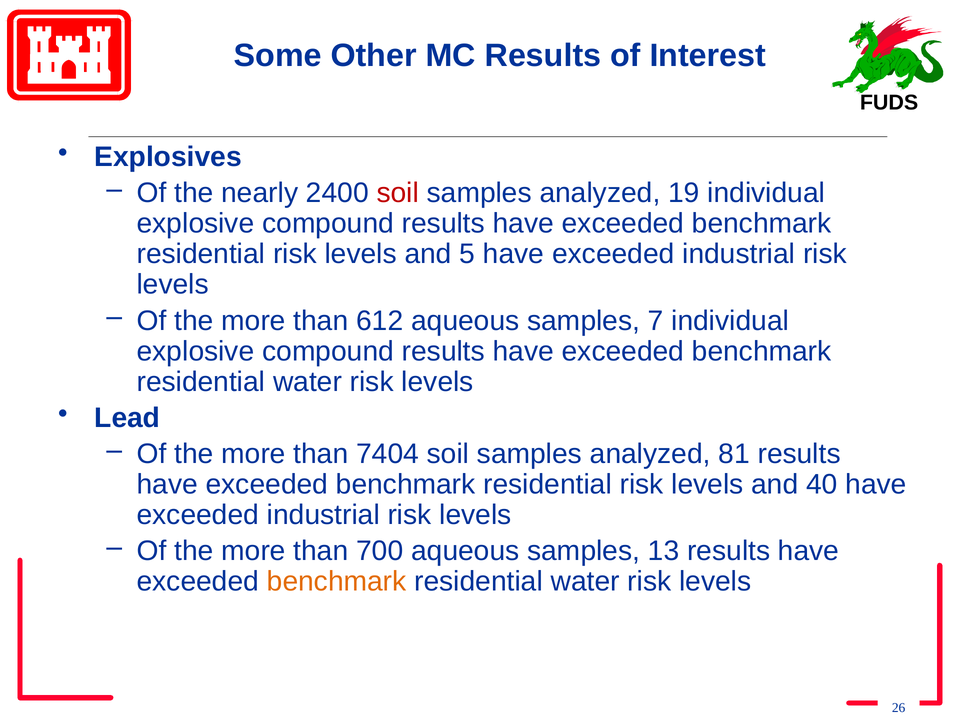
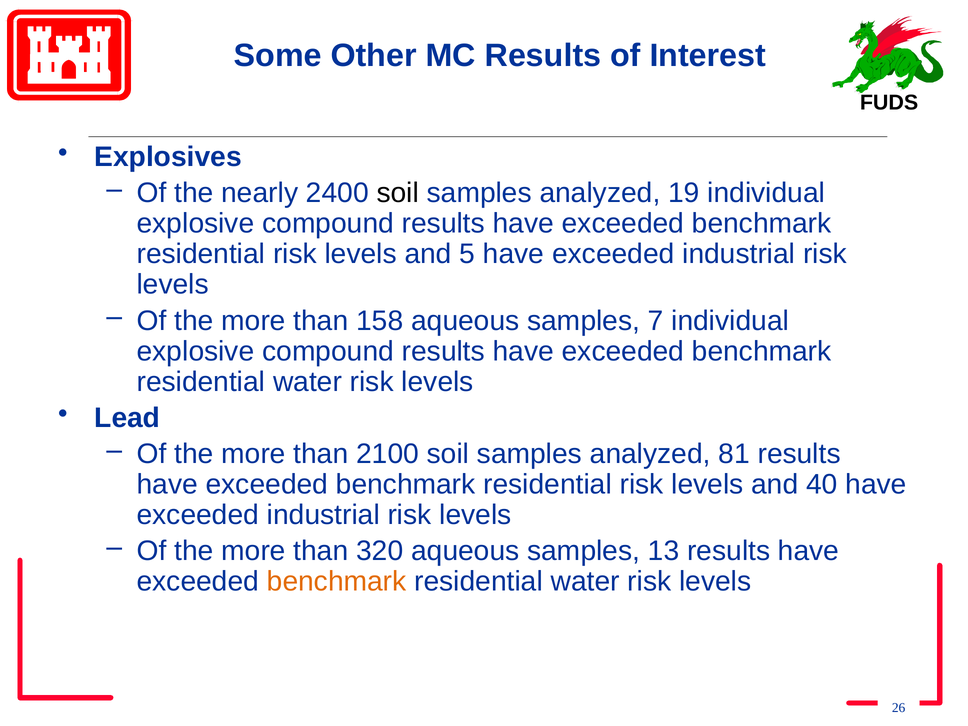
soil colour: red -> black (398, 193)
612: 612 -> 158 (380, 321)
7404: 7404 -> 2100 (388, 454)
700: 700 -> 320 (380, 551)
